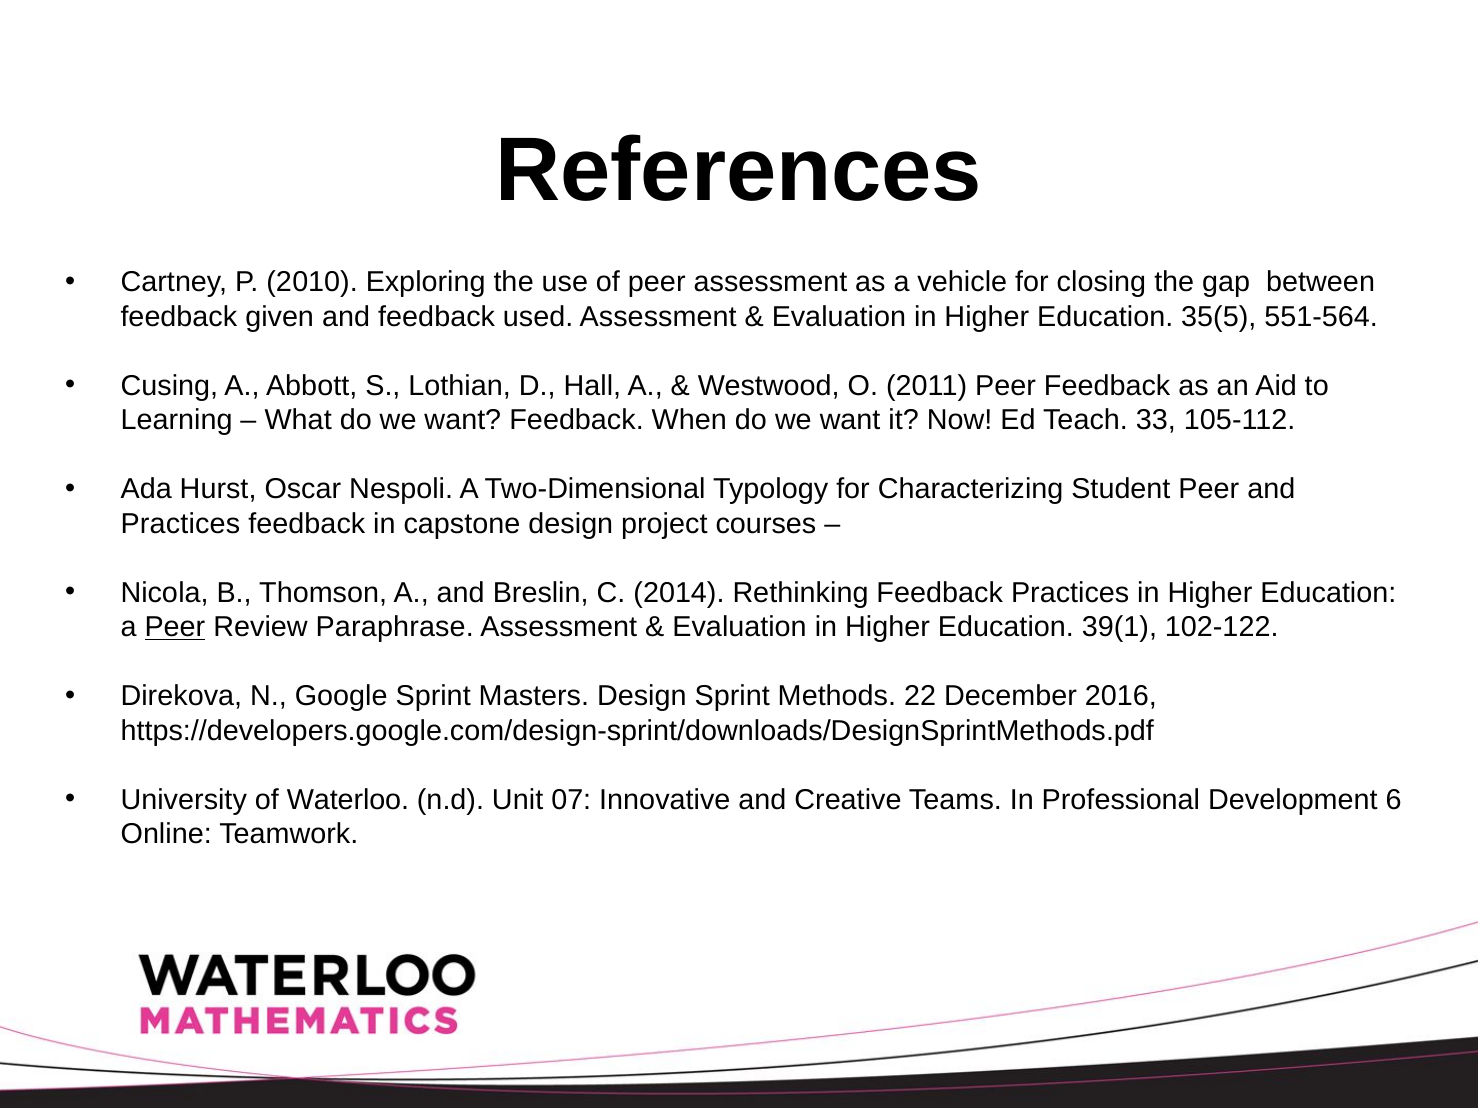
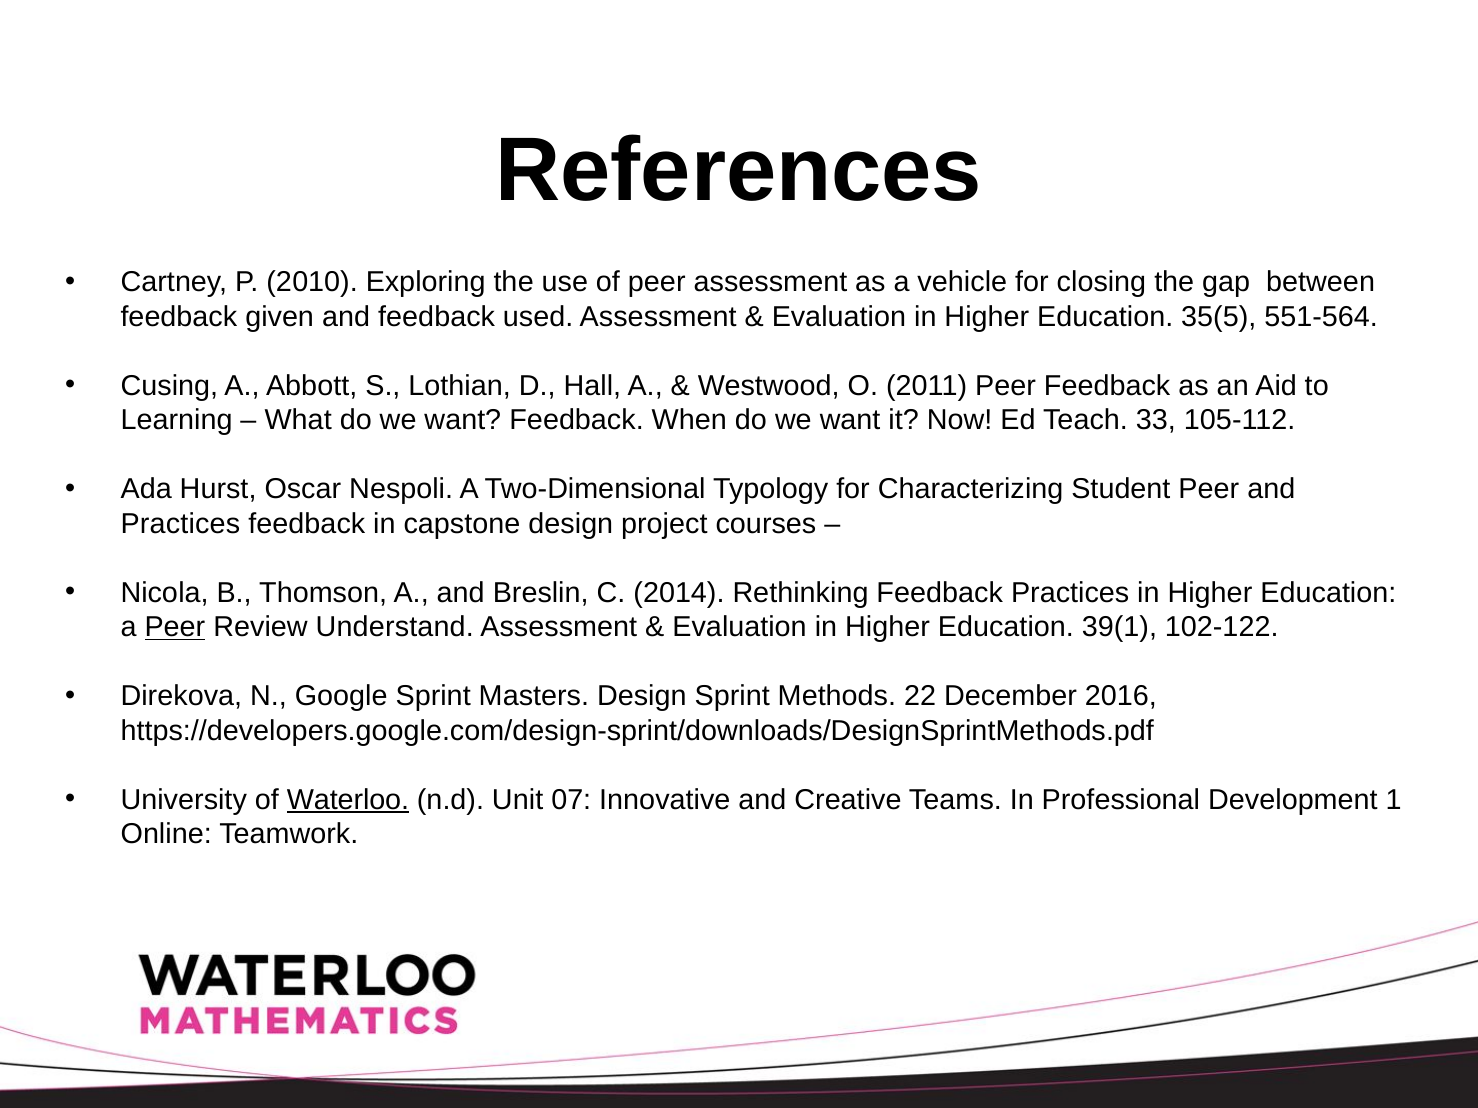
Paraphrase: Paraphrase -> Understand (395, 627)
Waterloo underline: none -> present (348, 800)
6: 6 -> 1 (1394, 800)
